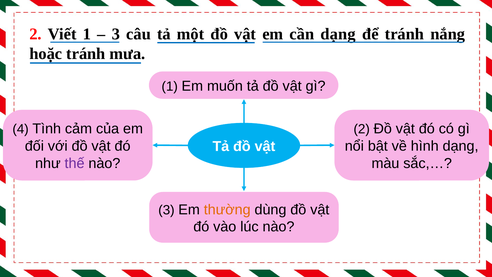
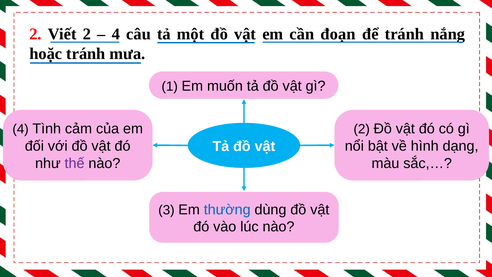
Viết 1: 1 -> 2 (87, 34)
3: 3 -> 4 (116, 34)
cần dạng: dạng -> đoạn (338, 34)
thường colour: orange -> blue (227, 209)
